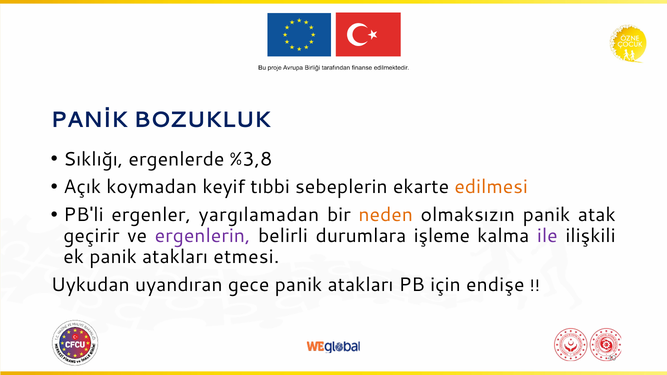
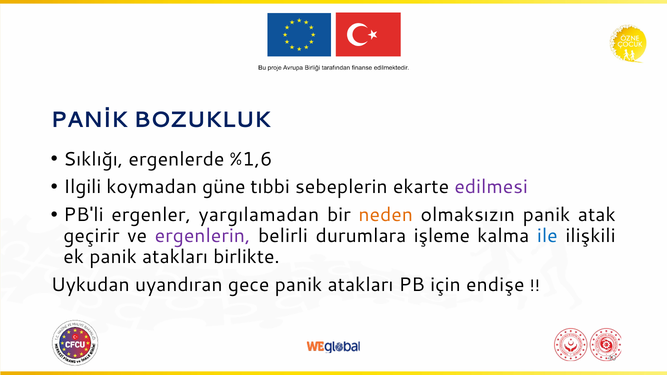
%3,8: %3,8 -> %1,6 (251, 159)
Açık: Açık -> Ilgili (82, 187)
keyif: keyif -> güne (224, 187)
edilmesi colour: orange -> purple (491, 187)
ile colour: purple -> blue (547, 236)
etmesi: etmesi -> birlikte (246, 257)
